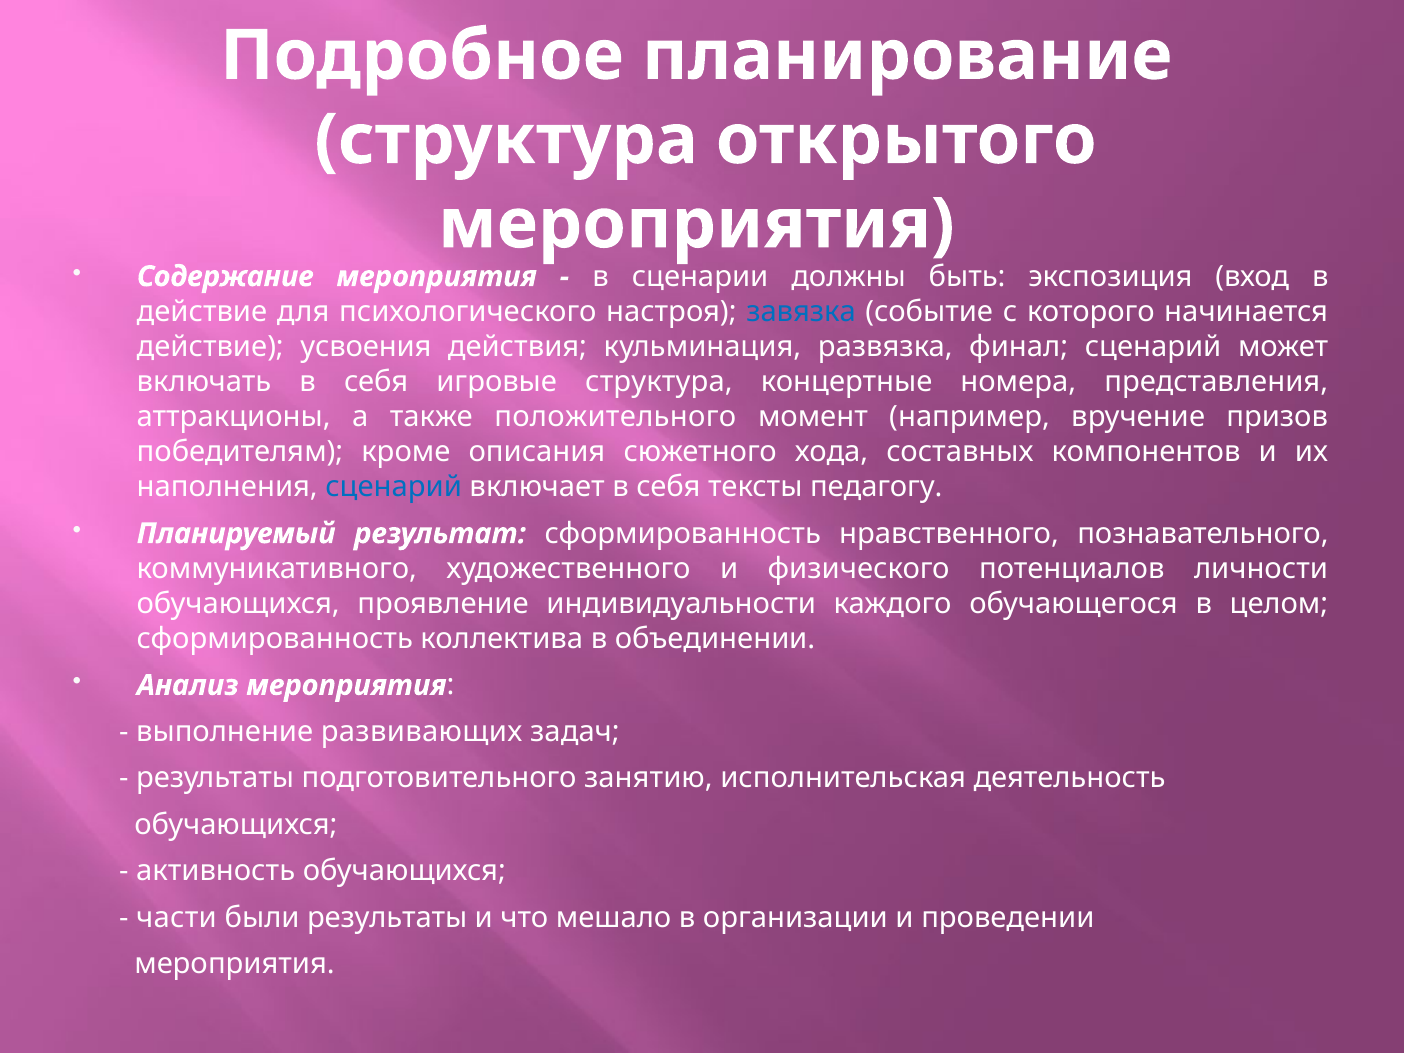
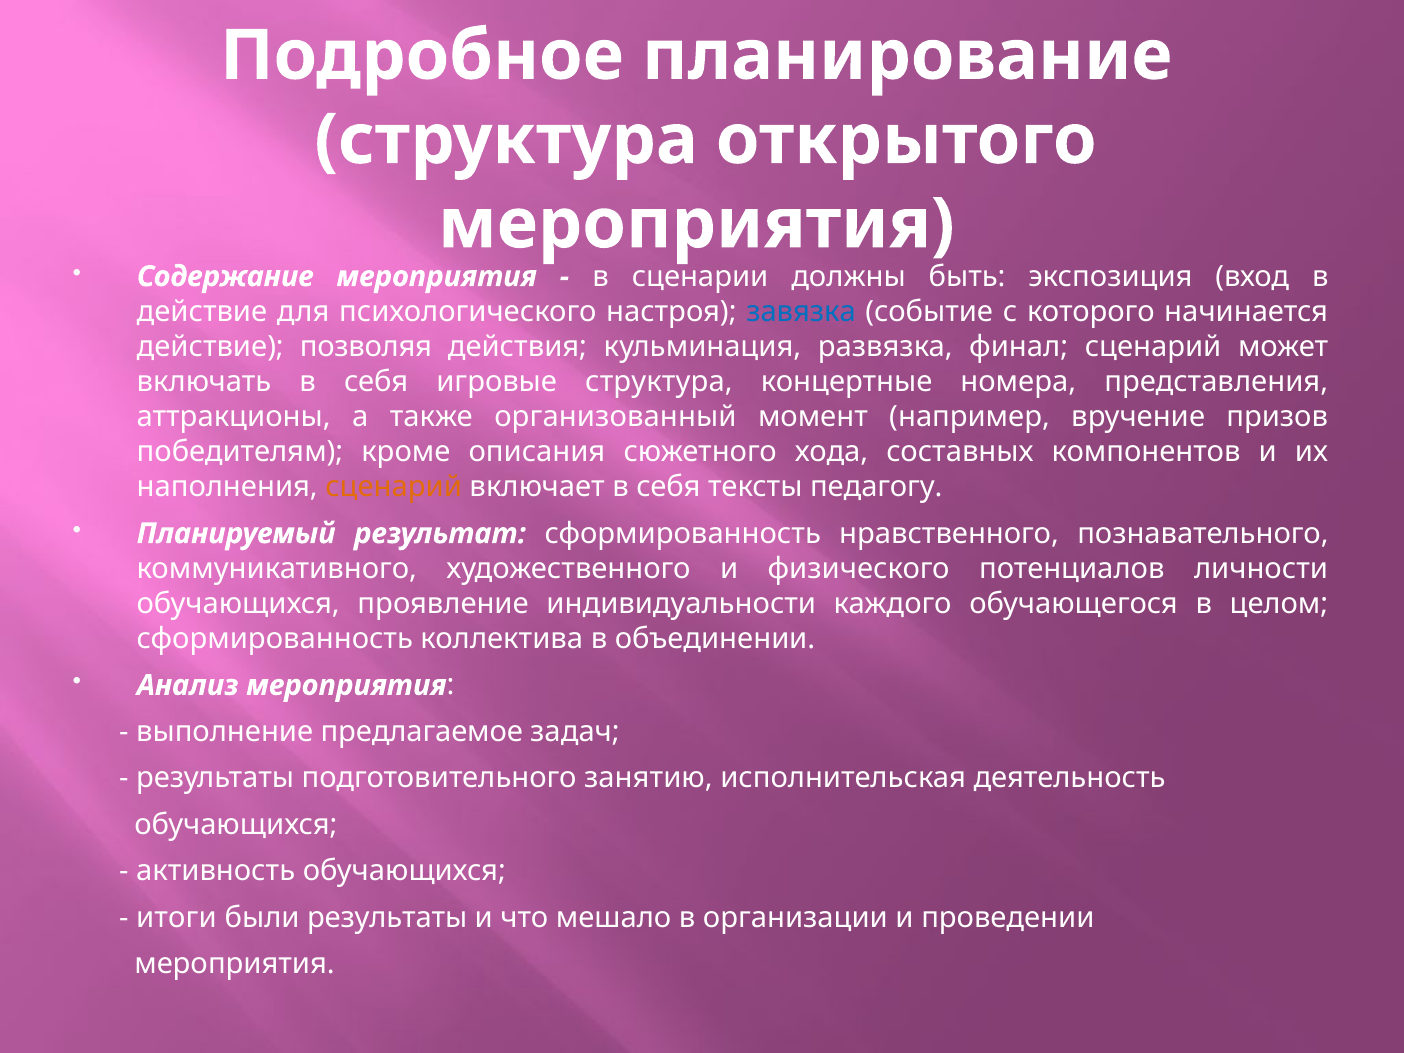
усвоения: усвоения -> позволяя (366, 347)
положительного: положительного -> организованный (615, 417)
сценарий colour: blue -> orange (394, 487)
развивающих: развивающих -> предлагаемое (422, 732)
части: части -> итоги (176, 917)
